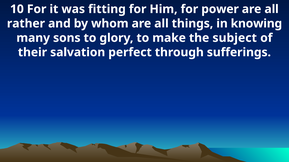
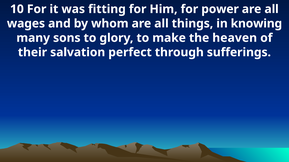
rather: rather -> wages (26, 24)
subject: subject -> heaven (235, 38)
